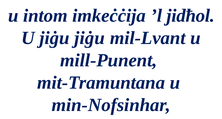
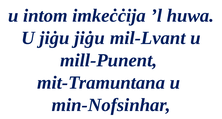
jidħol: jidħol -> huwa (190, 16)
